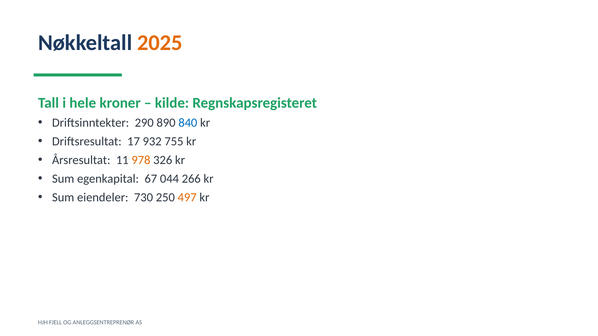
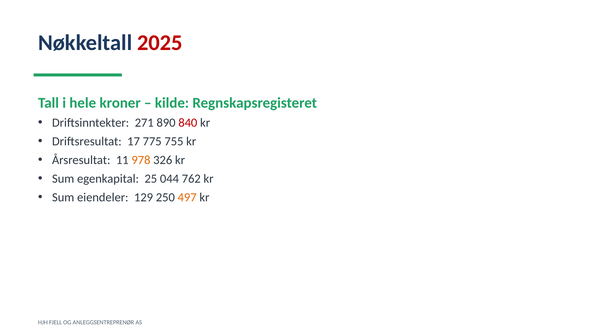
2025 colour: orange -> red (160, 43)
290: 290 -> 271 (144, 123)
840 colour: blue -> red (188, 123)
932: 932 -> 775 (152, 142)
67: 67 -> 25 (151, 179)
266: 266 -> 762 (191, 179)
730: 730 -> 129 (144, 198)
